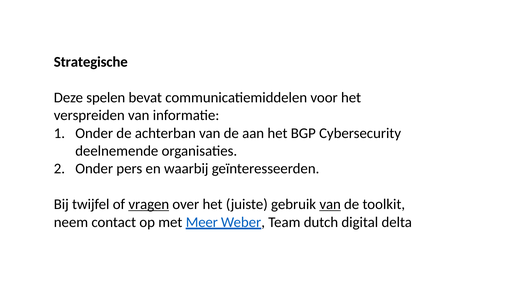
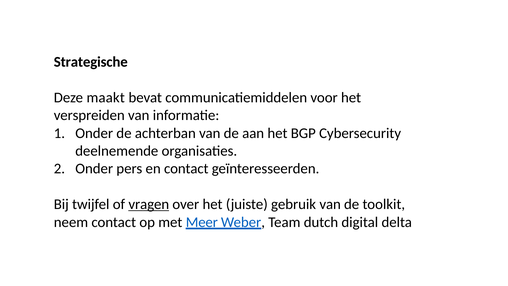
spelen: spelen -> maakt (106, 97)
en waarbij: waarbij -> contact (186, 169)
van underline: present -> none (330, 204)
